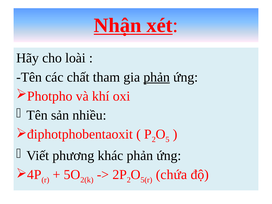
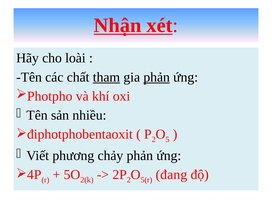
tham underline: none -> present (106, 77)
khác: khác -> chảy (110, 156)
chứa: chứa -> đang (171, 175)
